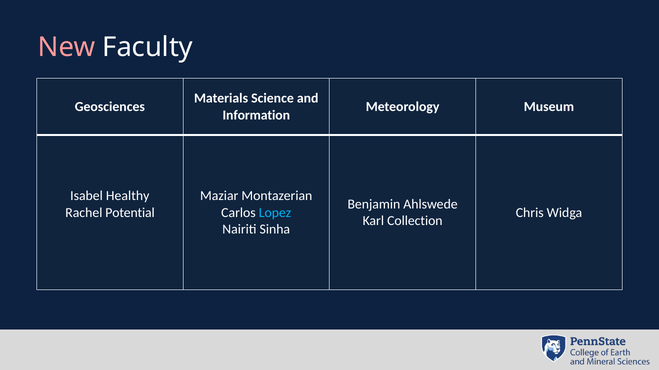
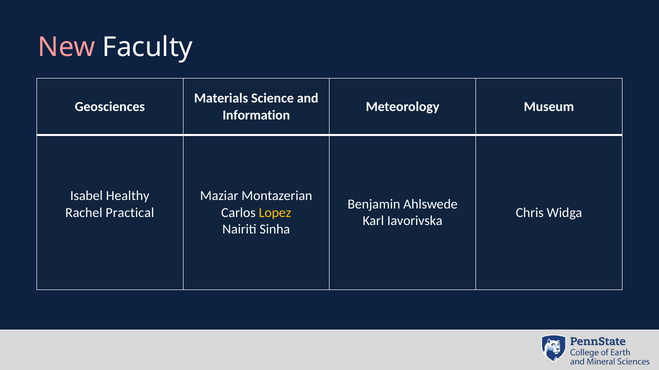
Potential: Potential -> Practical (130, 213)
Lopez colour: light blue -> yellow (275, 213)
Collection: Collection -> Iavorivska (415, 221)
